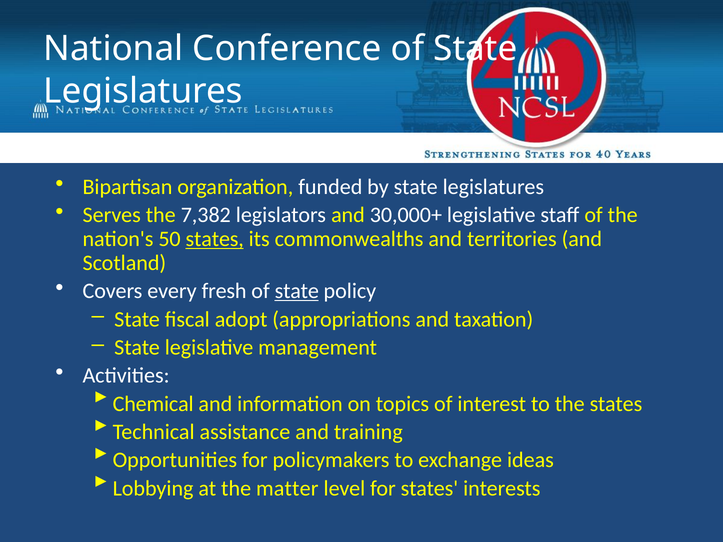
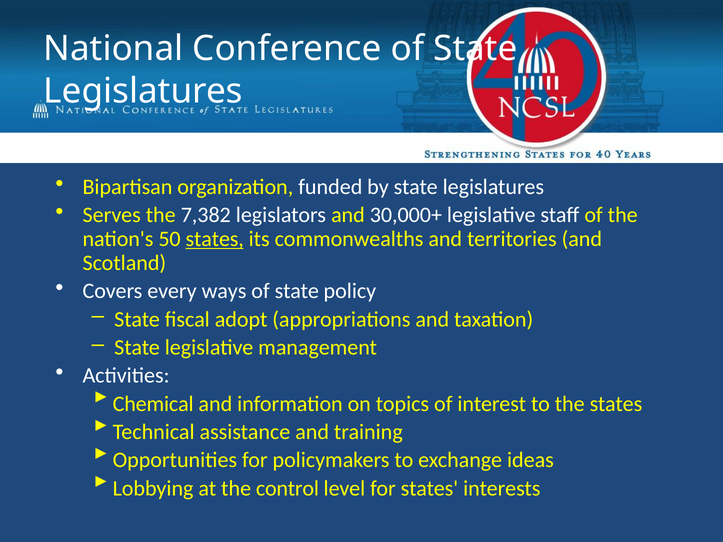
fresh: fresh -> ways (224, 291)
state underline: present -> none (297, 291)
matter: matter -> control (287, 488)
